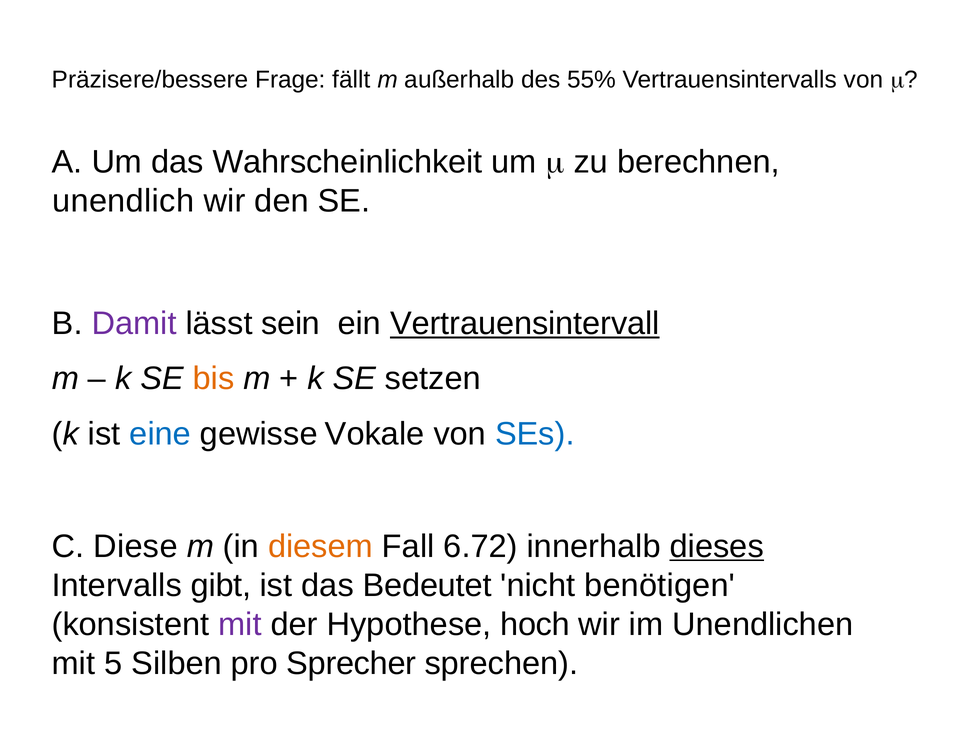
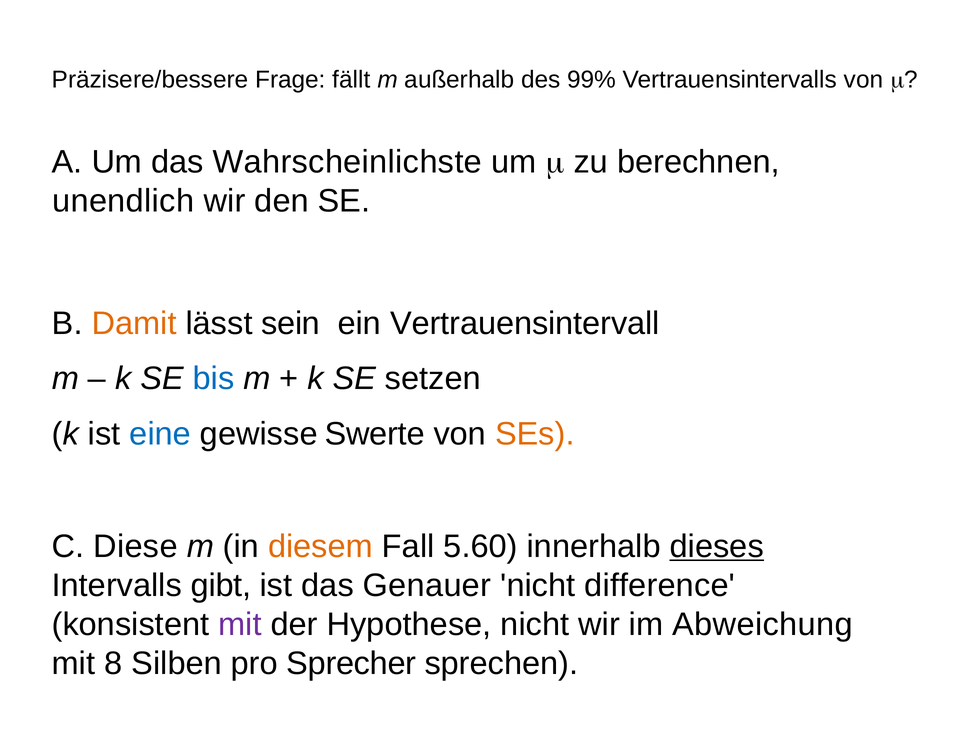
55%: 55% -> 99% (592, 80)
Wahrscheinlichkeit: Wahrscheinlichkeit -> Wahrscheinlichste (347, 162)
Damit colour: purple -> orange (134, 324)
Vertrauensintervall underline: present -> none (525, 324)
bis colour: orange -> blue (214, 379)
Vokale: Vokale -> Swerte (375, 434)
SEs colour: blue -> orange (535, 434)
6.72: 6.72 -> 5.60 (481, 547)
Bedeutet: Bedeutet -> Genauer (427, 586)
benötigen: benötigen -> difference (660, 586)
Hypothese hoch: hoch -> nicht (535, 625)
Unendlichen: Unendlichen -> Abweichung (763, 625)
5: 5 -> 8 (113, 664)
